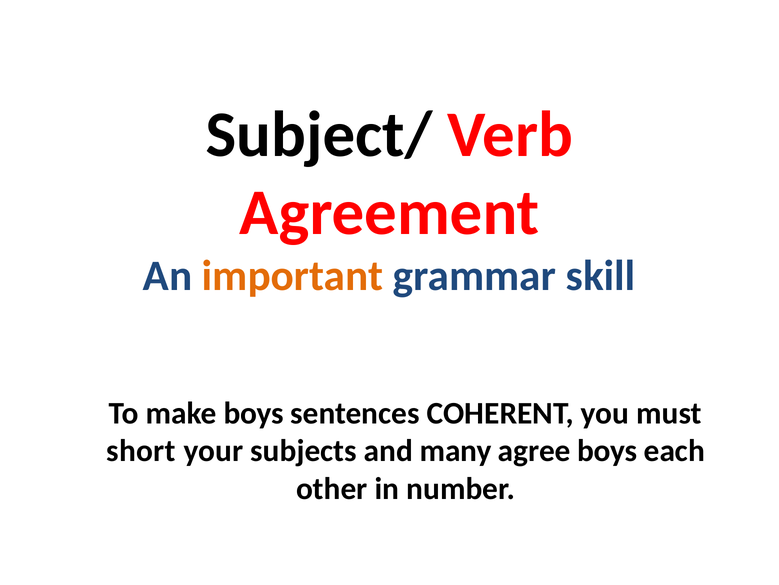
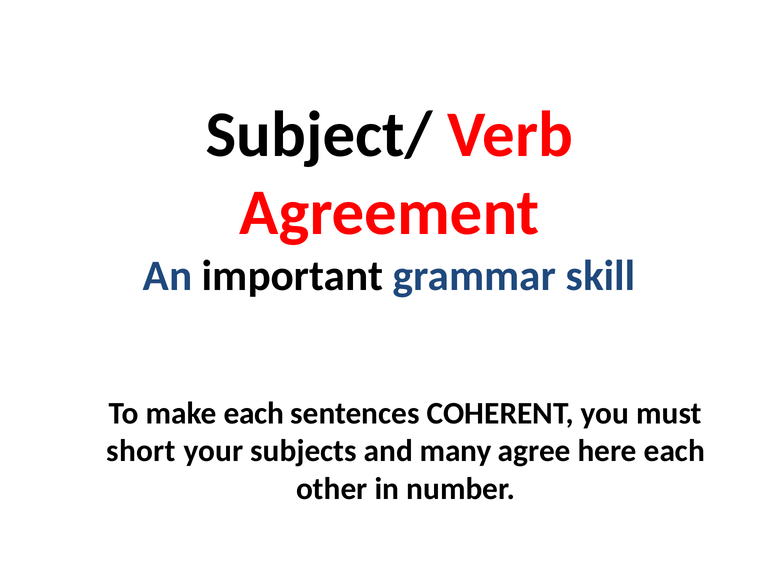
important colour: orange -> black (293, 276)
make boys: boys -> each (254, 413)
agree boys: boys -> here (607, 450)
